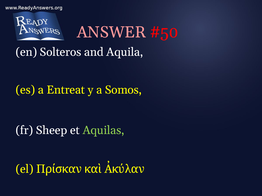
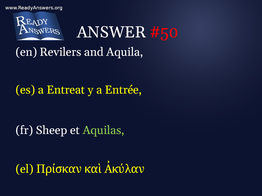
ANSWER colour: pink -> white (112, 32)
Solteros: Solteros -> Revilers (61, 52)
Somos: Somos -> Entrée (123, 90)
